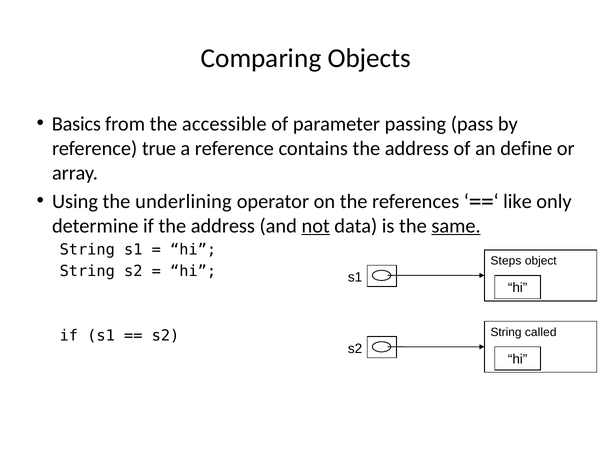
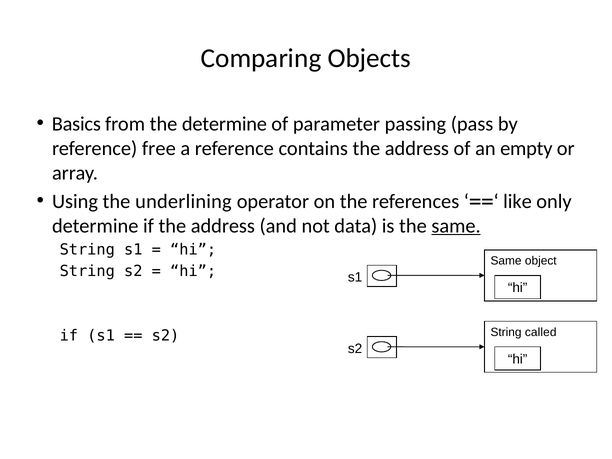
the accessible: accessible -> determine (224, 124)
true: true -> free (159, 148)
define: define -> empty (526, 148)
not underline: present -> none (316, 226)
Steps: Steps -> Same (506, 261)
